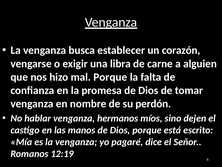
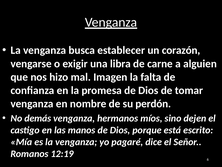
mal Porque: Porque -> Imagen (110, 77)
hablar: hablar -> demás (38, 118)
